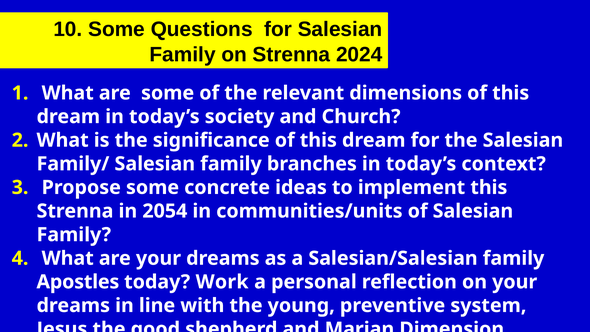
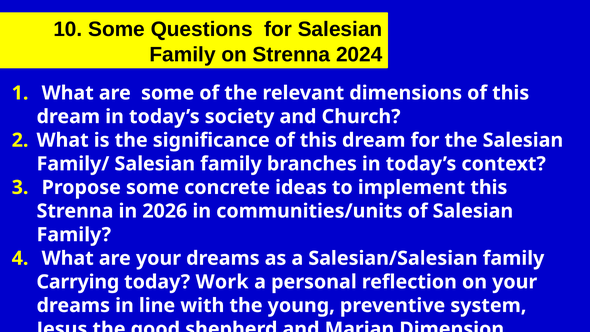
2054: 2054 -> 2026 (165, 211)
Apostles: Apostles -> Carrying (78, 282)
